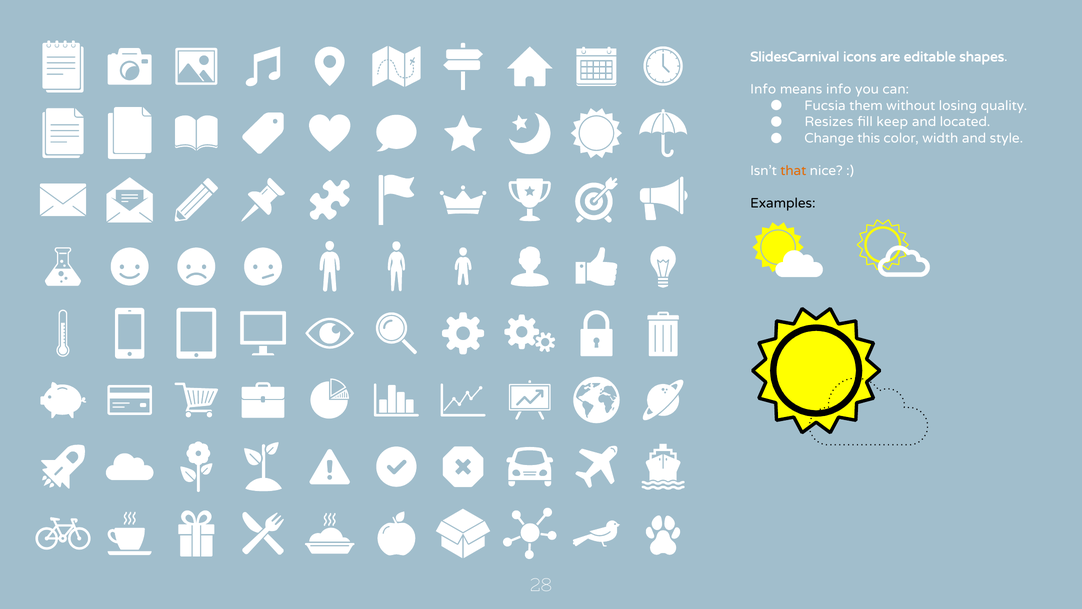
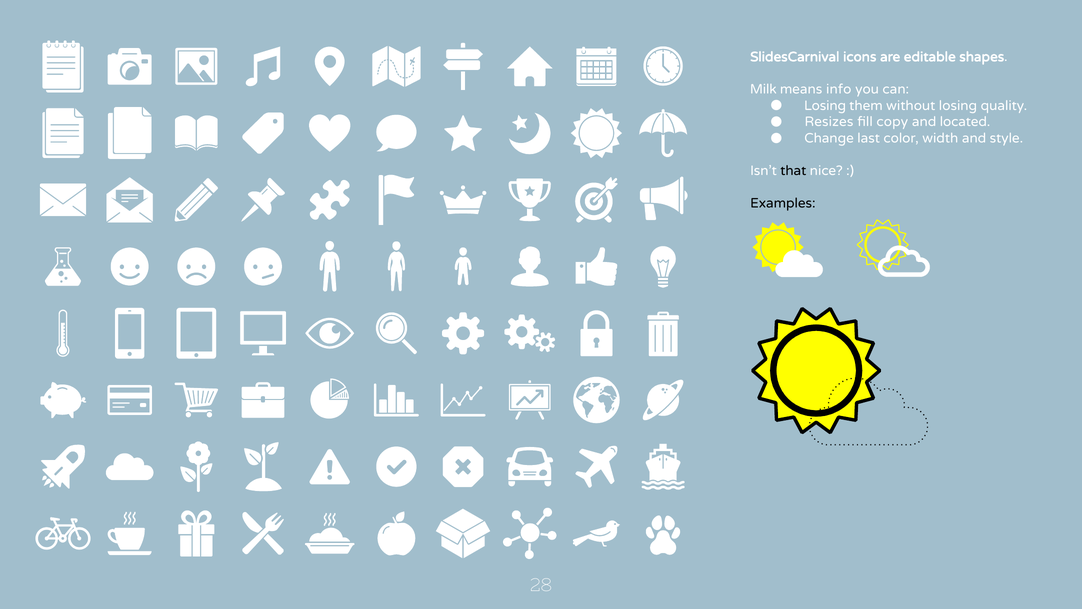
Info: Info -> Milk (763, 89)
Fucsia: Fucsia -> Losing (825, 106)
keep: keep -> copy (892, 122)
this: this -> last (869, 138)
that colour: orange -> black (793, 171)
